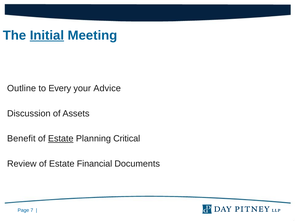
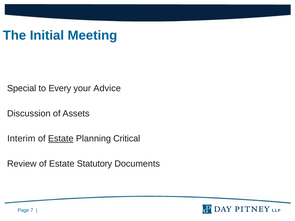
Initial underline: present -> none (47, 35)
Outline: Outline -> Special (22, 88)
Benefit: Benefit -> Interim (21, 139)
Financial: Financial -> Statutory (94, 164)
